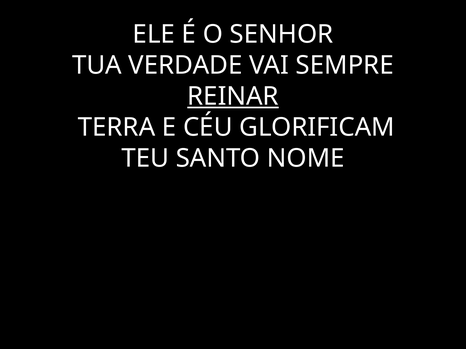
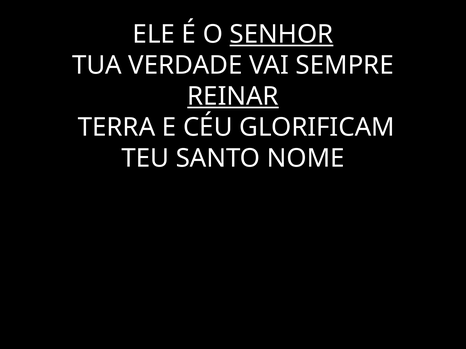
SENHOR underline: none -> present (281, 34)
